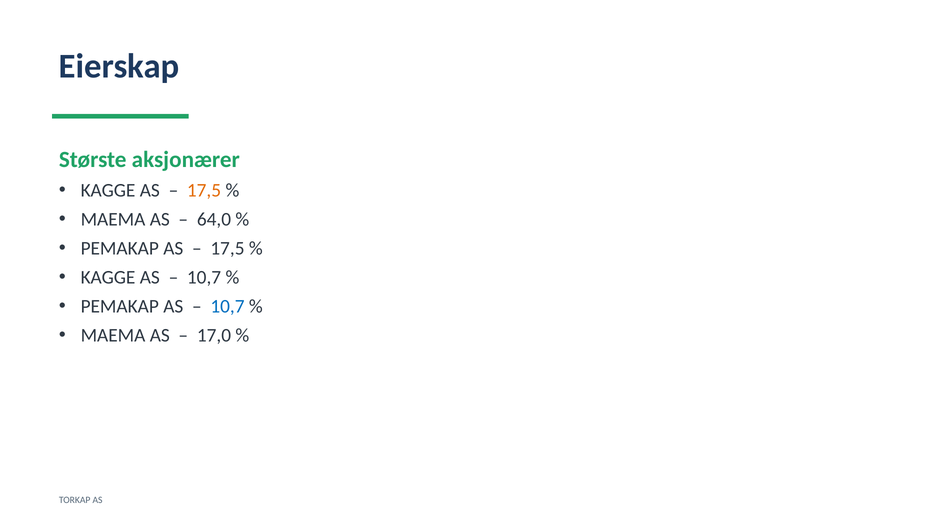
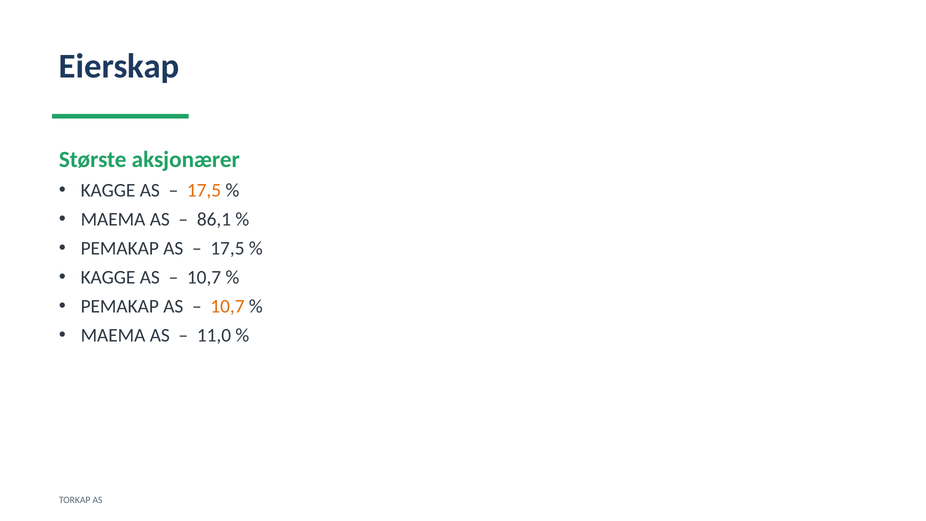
64,0: 64,0 -> 86,1 (214, 219)
10,7 colour: blue -> orange (227, 306)
17,0: 17,0 -> 11,0 (214, 335)
